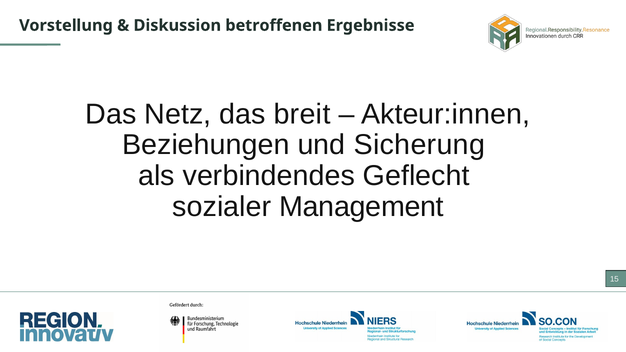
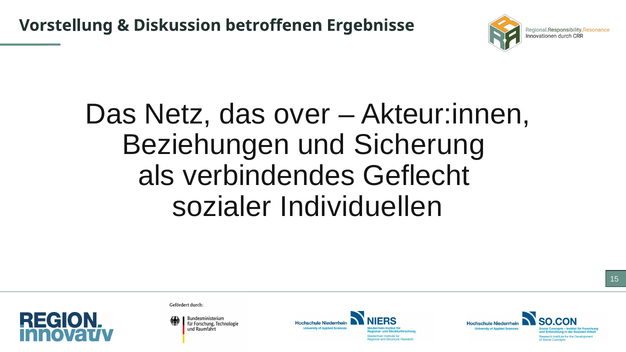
breit: breit -> over (302, 114)
Management: Management -> Individuellen (361, 207)
